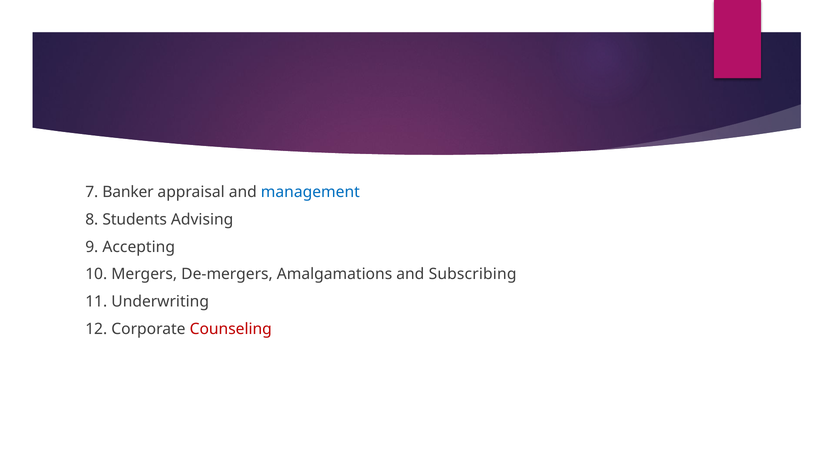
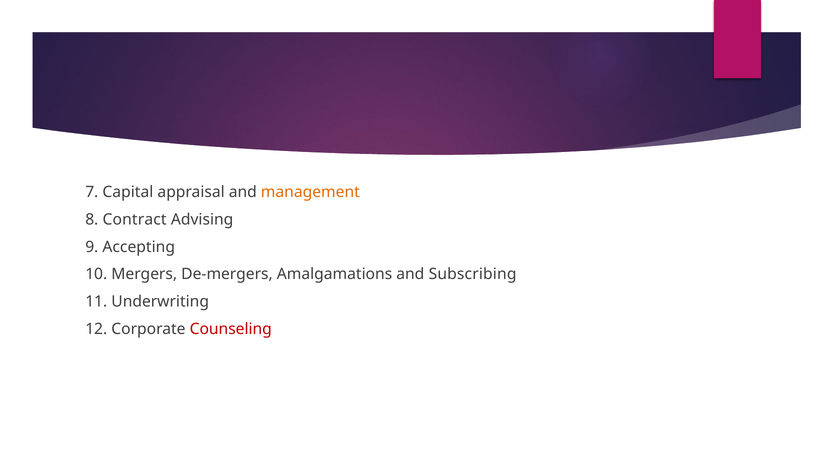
Banker: Banker -> Capital (128, 192)
management colour: blue -> orange (310, 192)
Students: Students -> Contract (135, 219)
